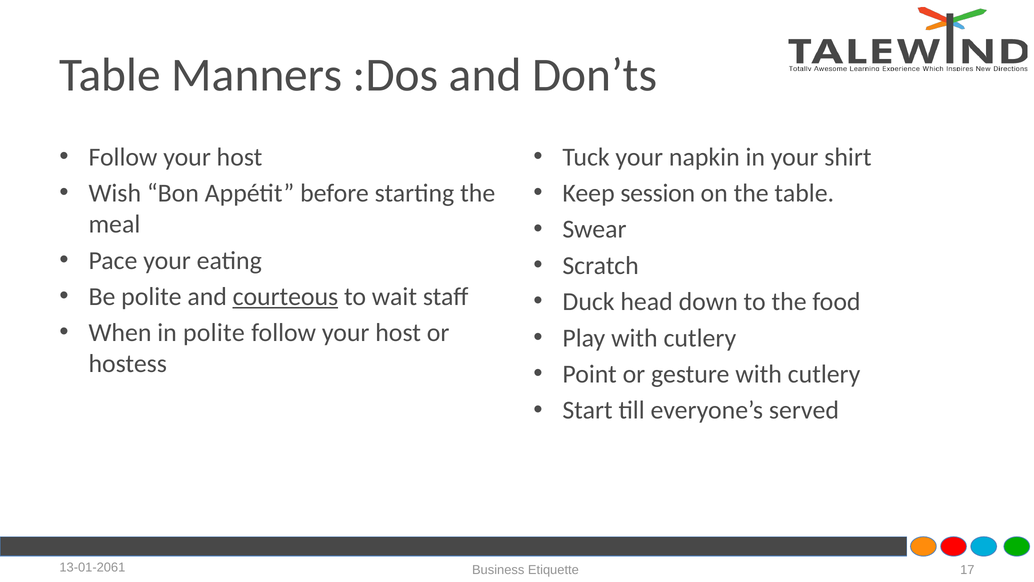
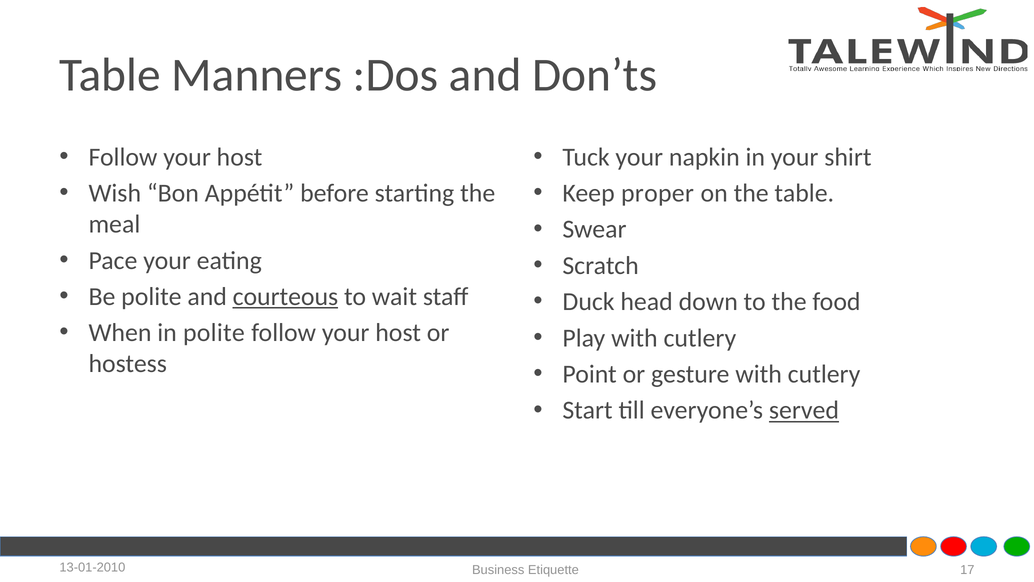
session: session -> proper (657, 193)
served underline: none -> present (804, 410)
13-01-2061: 13-01-2061 -> 13-01-2010 (92, 567)
